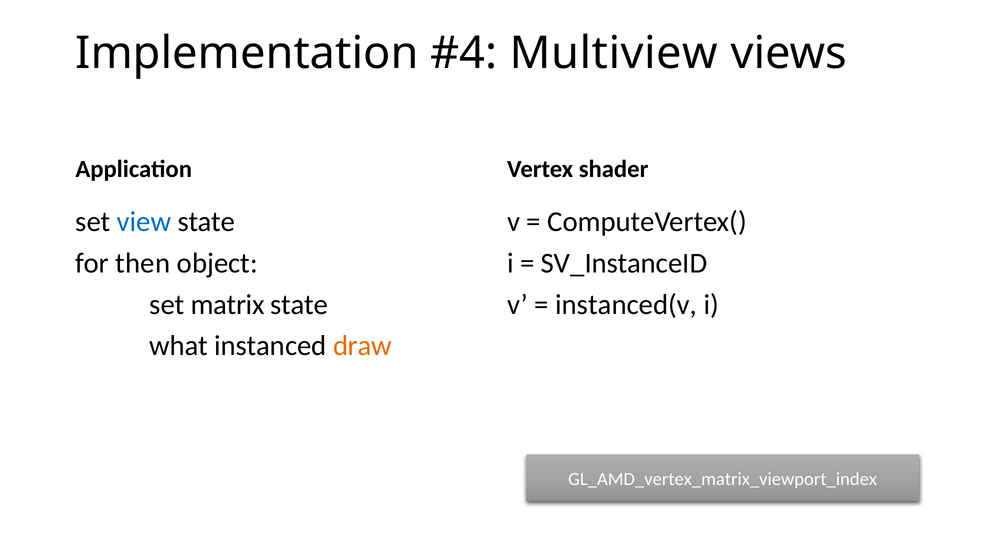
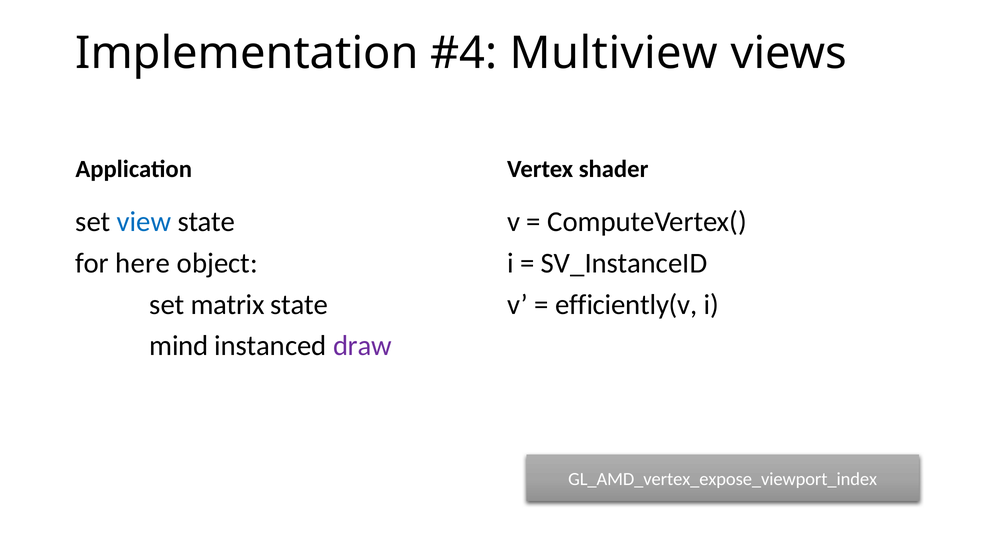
then: then -> here (143, 263)
instanced(v: instanced(v -> efficiently(v (626, 305)
what: what -> mind (179, 346)
draw colour: orange -> purple (362, 346)
GL_AMD_vertex_matrix_viewport_index: GL_AMD_vertex_matrix_viewport_index -> GL_AMD_vertex_expose_viewport_index (723, 479)
